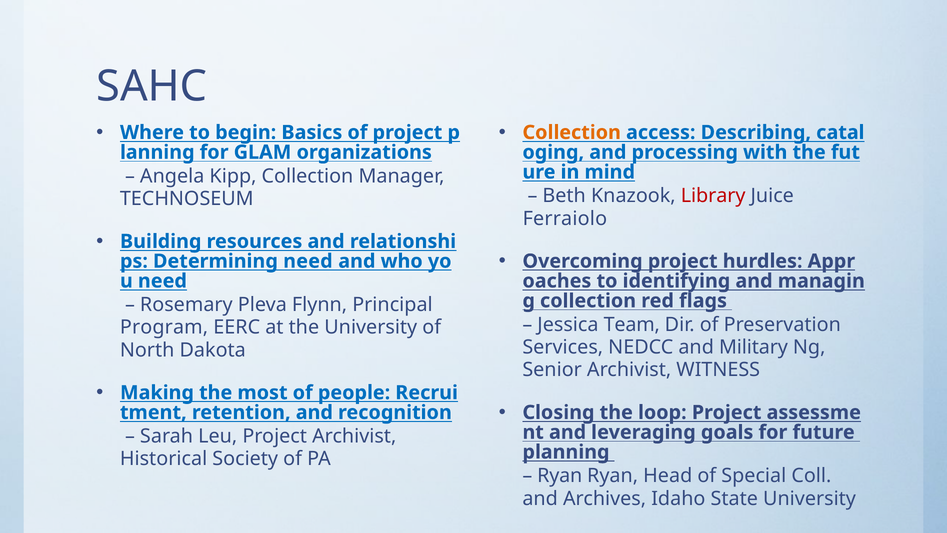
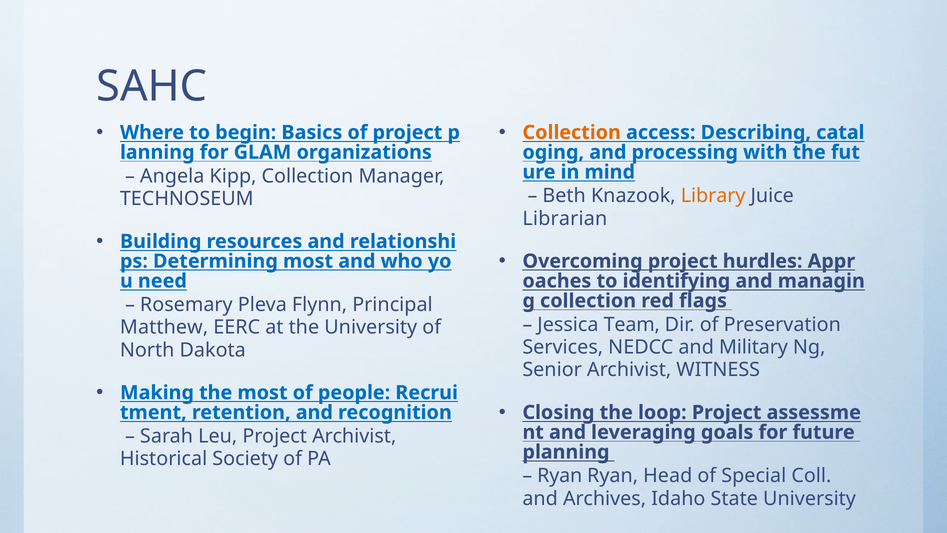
Library colour: red -> orange (713, 196)
Ferraiolo: Ferraiolo -> Librarian (565, 218)
Determining need: need -> most (308, 261)
Program: Program -> Matthew (164, 327)
